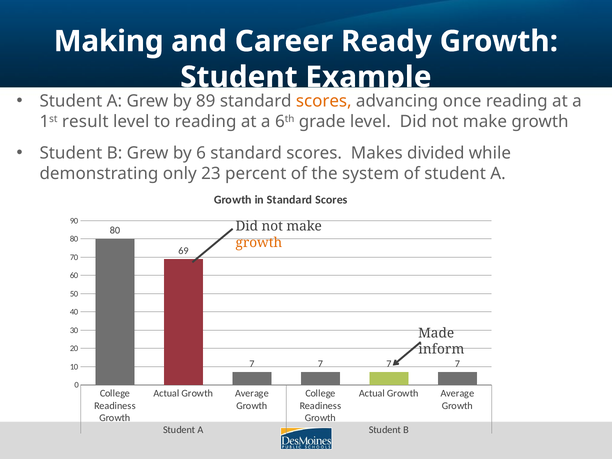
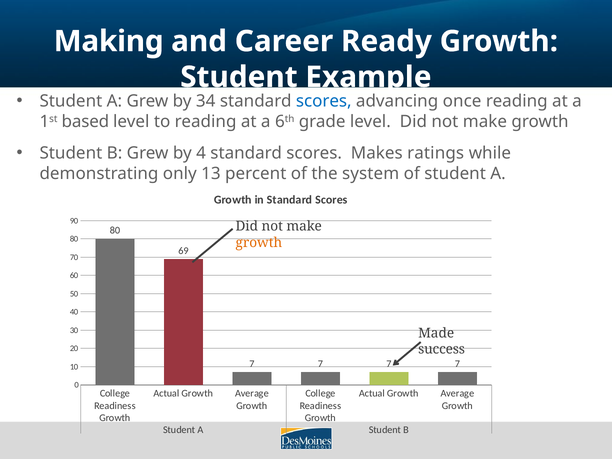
89: 89 -> 34 (206, 101)
scores colour: orange -> blue (324, 101)
result: result -> based (85, 122)
6: 6 -> 4 (201, 153)
divided: divided -> ratings (436, 153)
23: 23 -> 13 (211, 174)
inform: inform -> success (442, 349)
